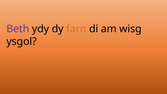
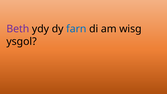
farn colour: orange -> blue (76, 29)
